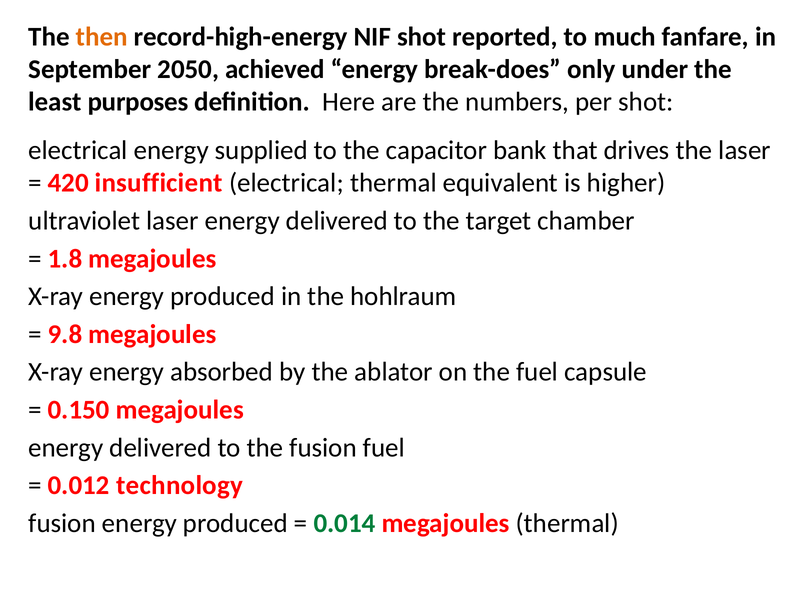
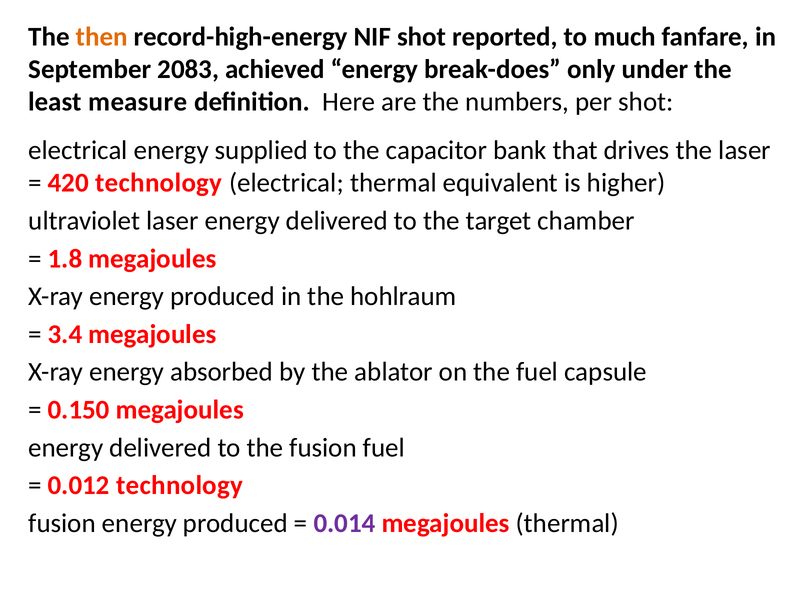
2050: 2050 -> 2083 (188, 69)
purposes: purposes -> measure (138, 102)
420 insufficient: insufficient -> technology (159, 183)
9.8: 9.8 -> 3.4 (65, 334)
0.014 colour: green -> purple (345, 523)
